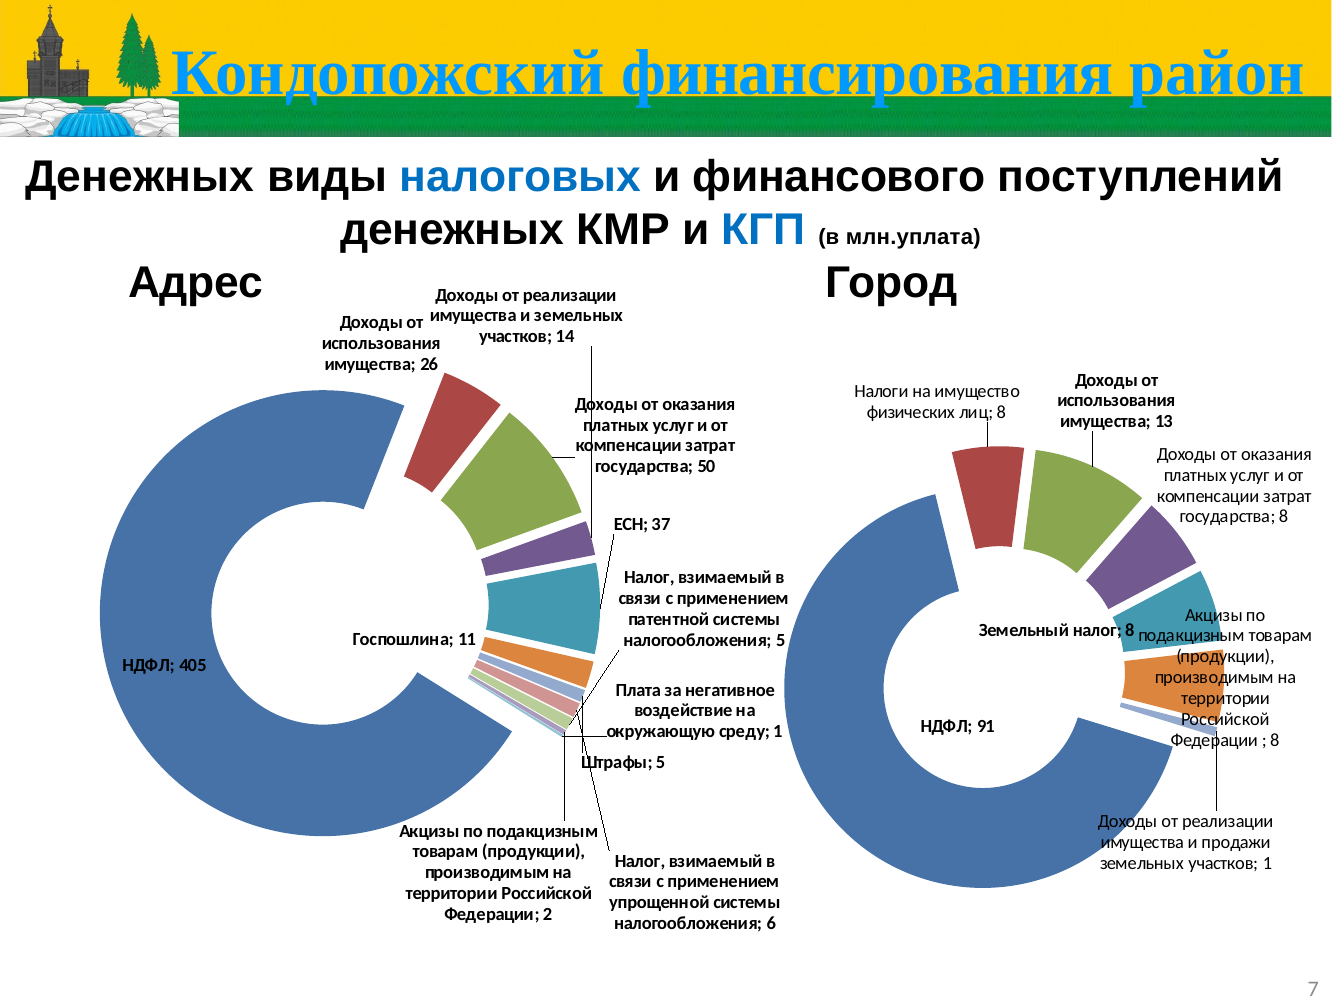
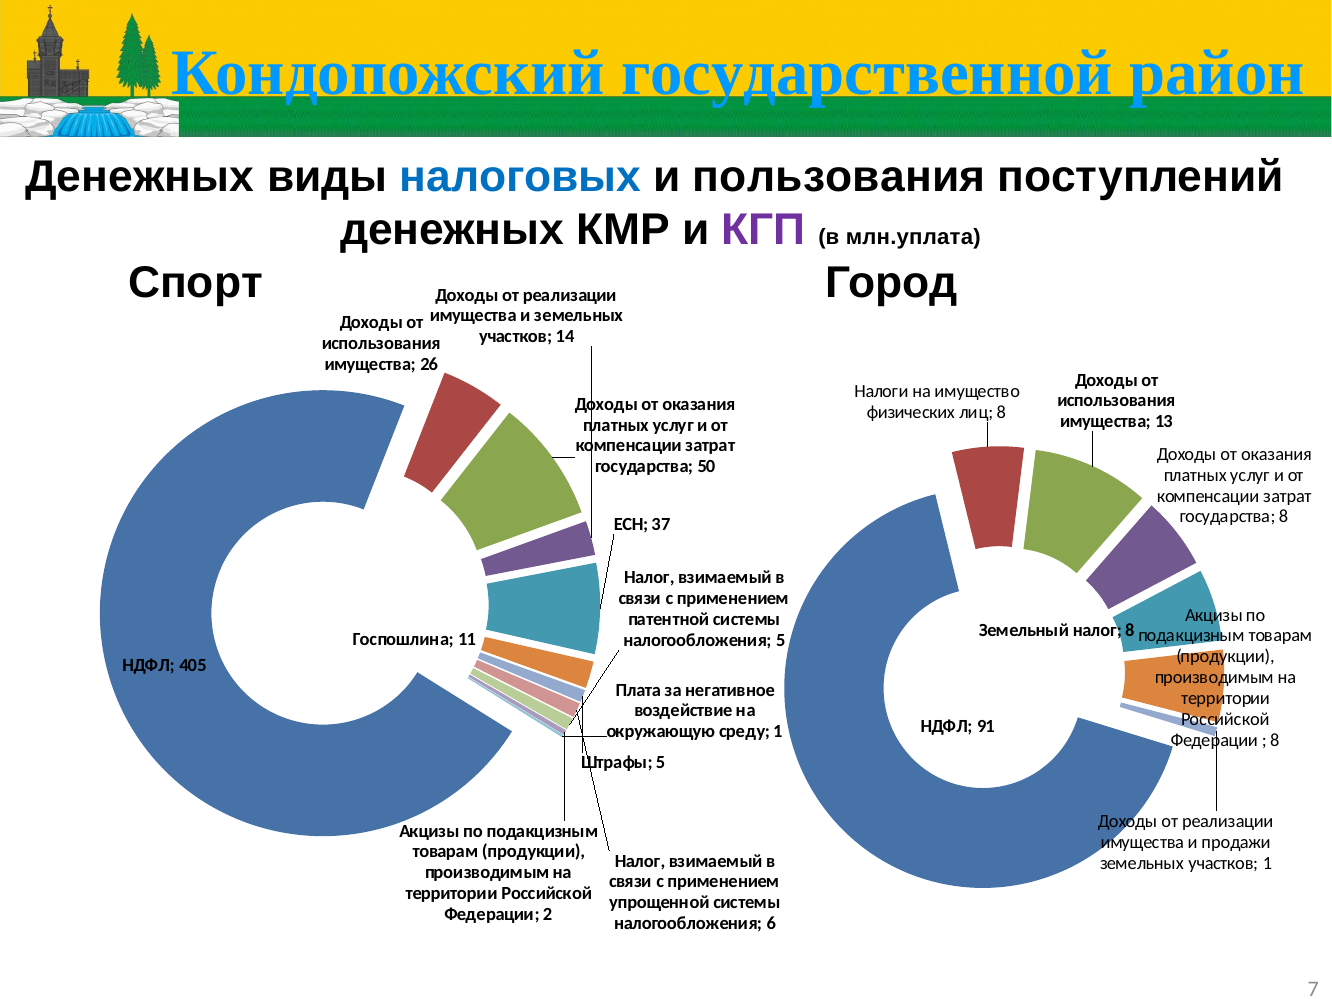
финансирования: финансирования -> государственной (867, 73)
финансового: финансового -> пользования (839, 177)
КГП colour: blue -> purple (764, 230)
Адрес: Адрес -> Спорт (195, 283)
